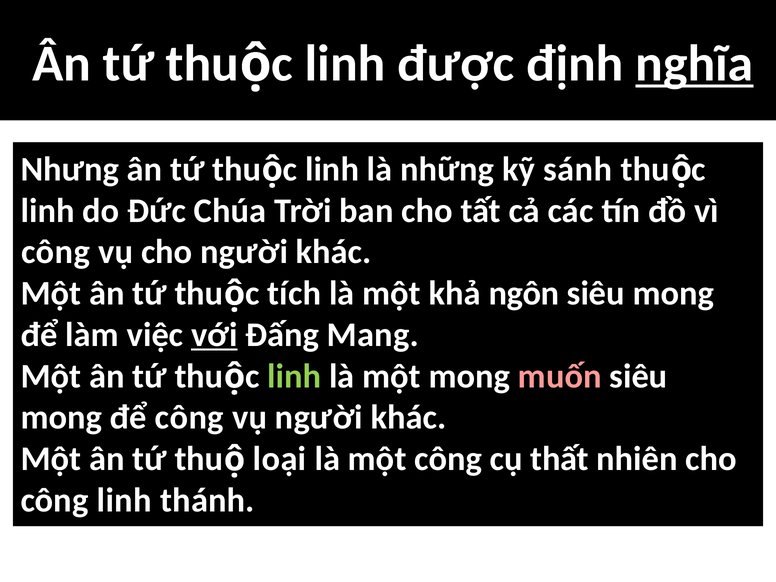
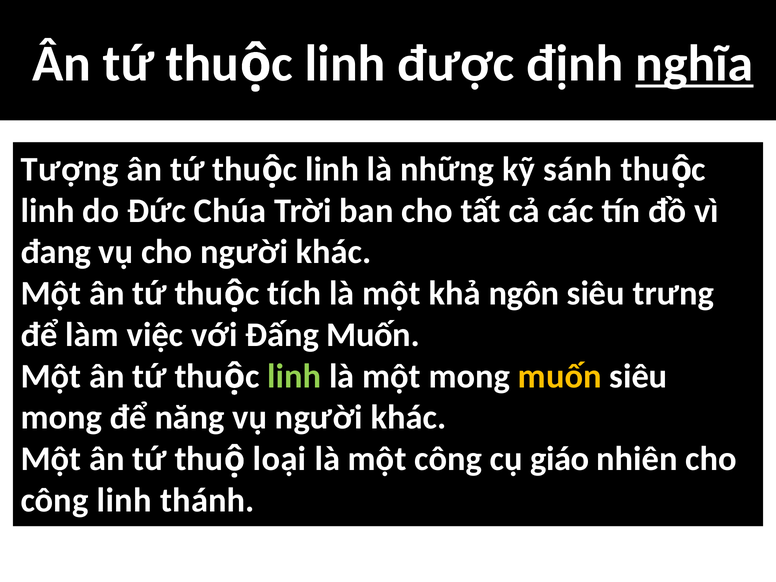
Nhưng: Nhưng -> Tượng (70, 169)
công: công -> đang (56, 252)
siêu mong: mong -> trưng (673, 293)
với underline: present -> none (214, 335)
Đấng Mang: Mang -> Muốn (373, 335)
muốn colour: pink -> yellow (560, 376)
để công: công -> năng (190, 418)
thất: thất -> giáo (560, 459)
